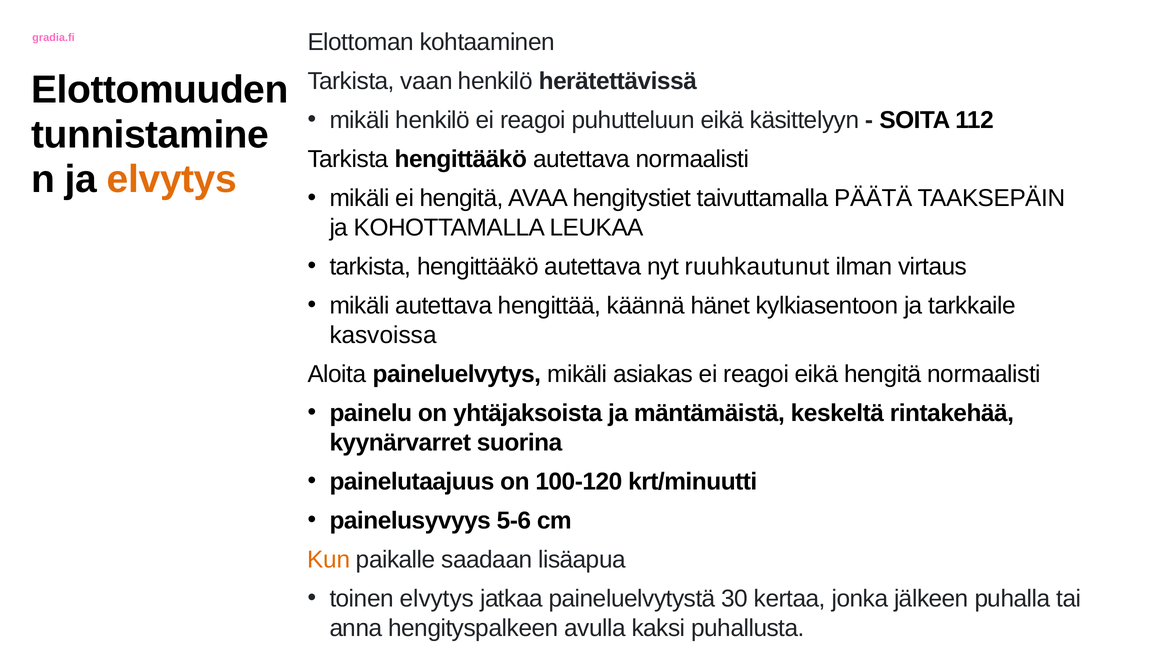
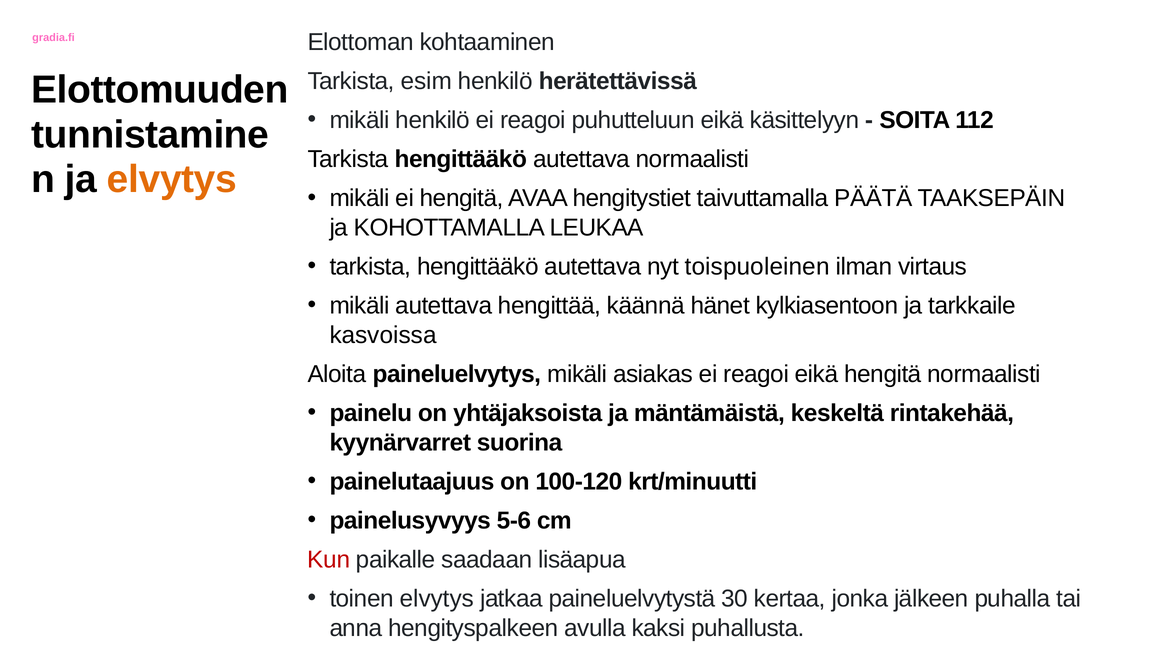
vaan: vaan -> esim (426, 81)
ruuhkautunut: ruuhkautunut -> toispuoleinen (757, 267)
Kun colour: orange -> red (329, 559)
